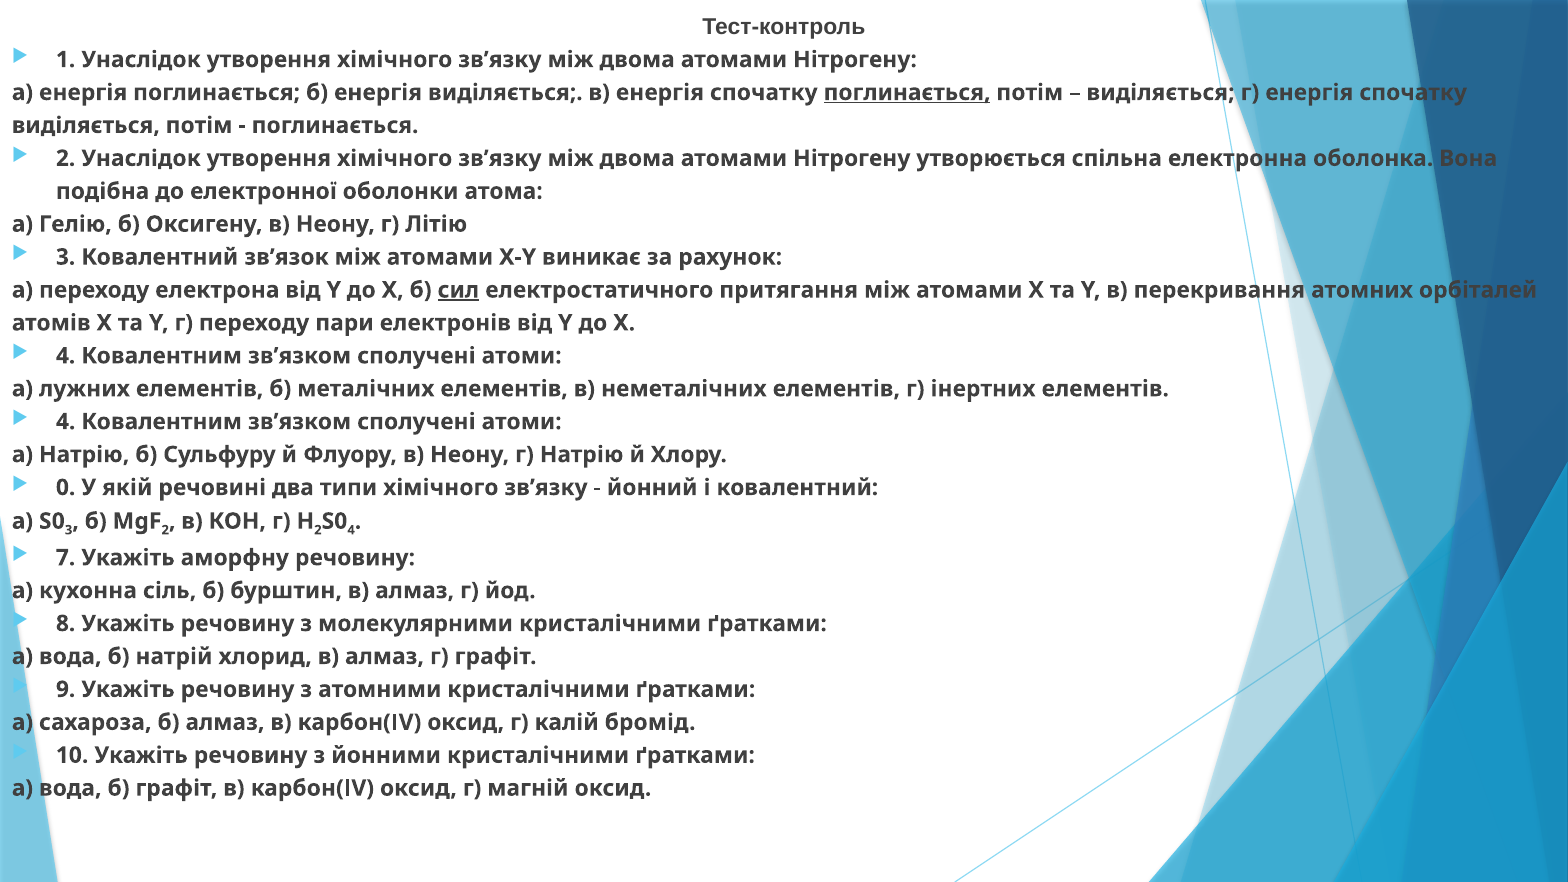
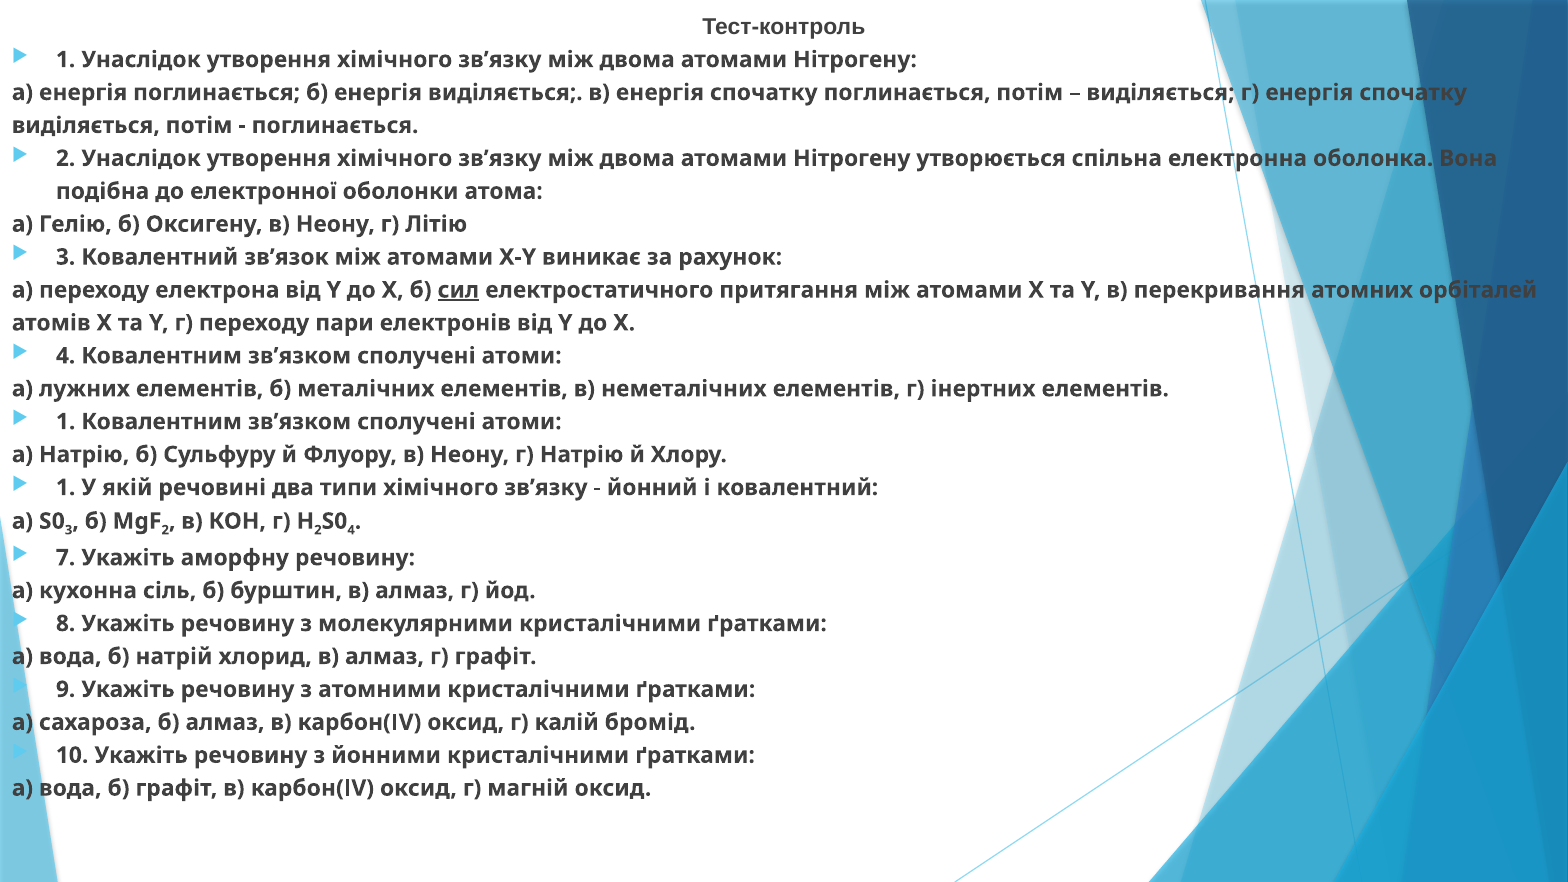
поглинається underline: present -> none (907, 93)
4: 4 -> 1 (66, 422)
0: 0 -> 1 (66, 488)
